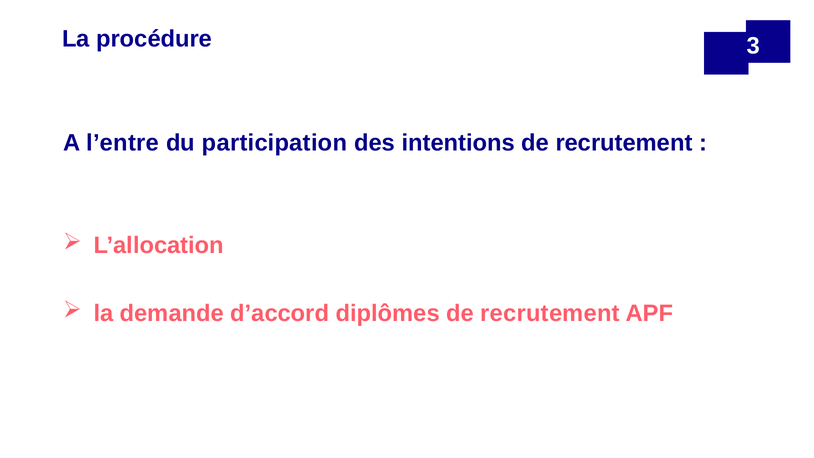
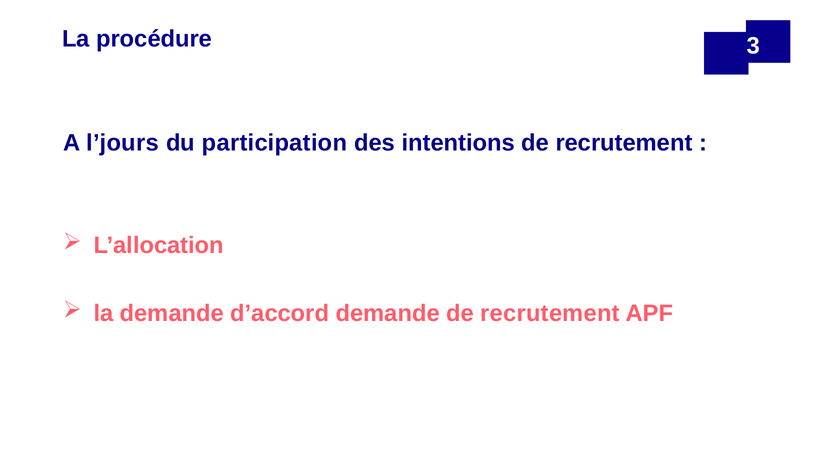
l’entre: l’entre -> l’jours (123, 143)
d’accord diplômes: diplômes -> demande (388, 313)
